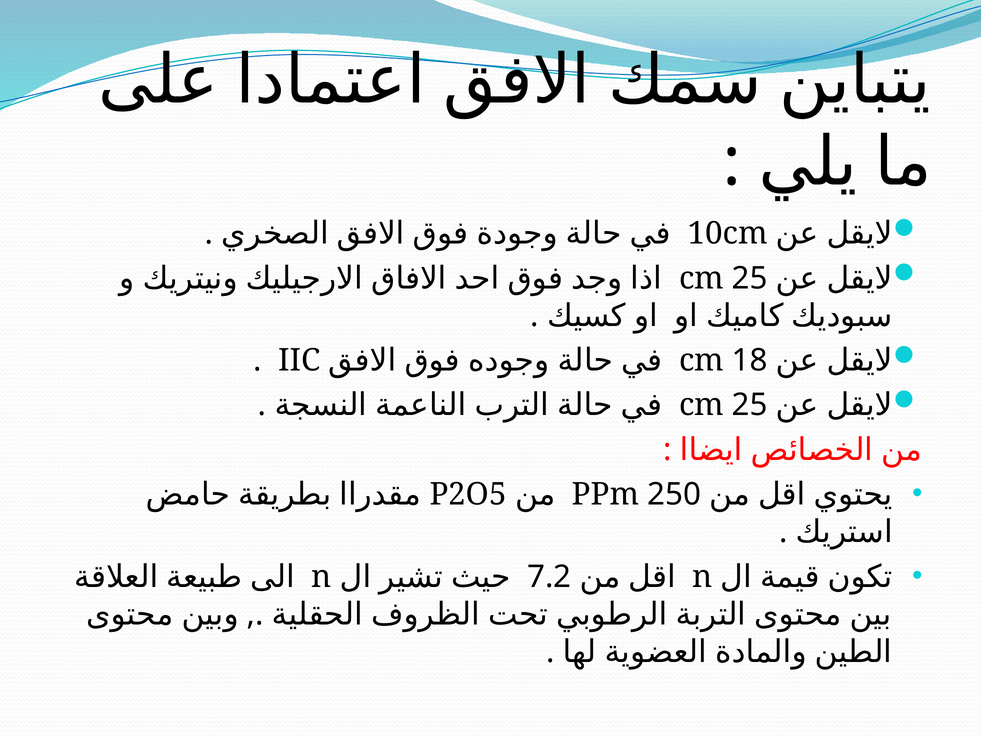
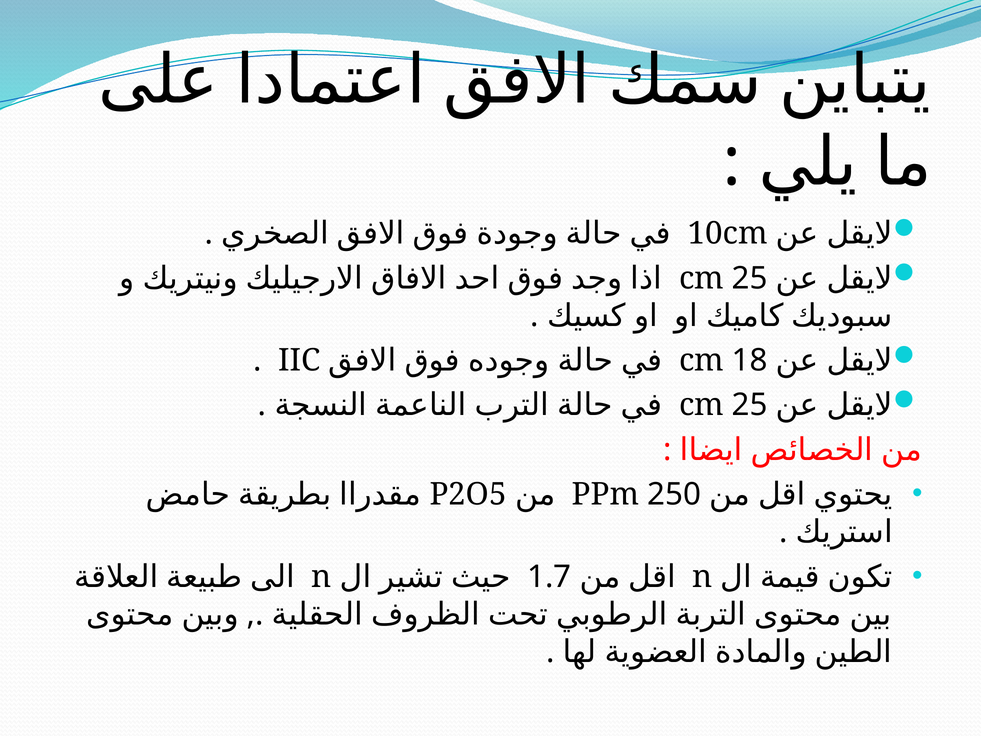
7.2: 7.2 -> 1.7 (549, 576)
